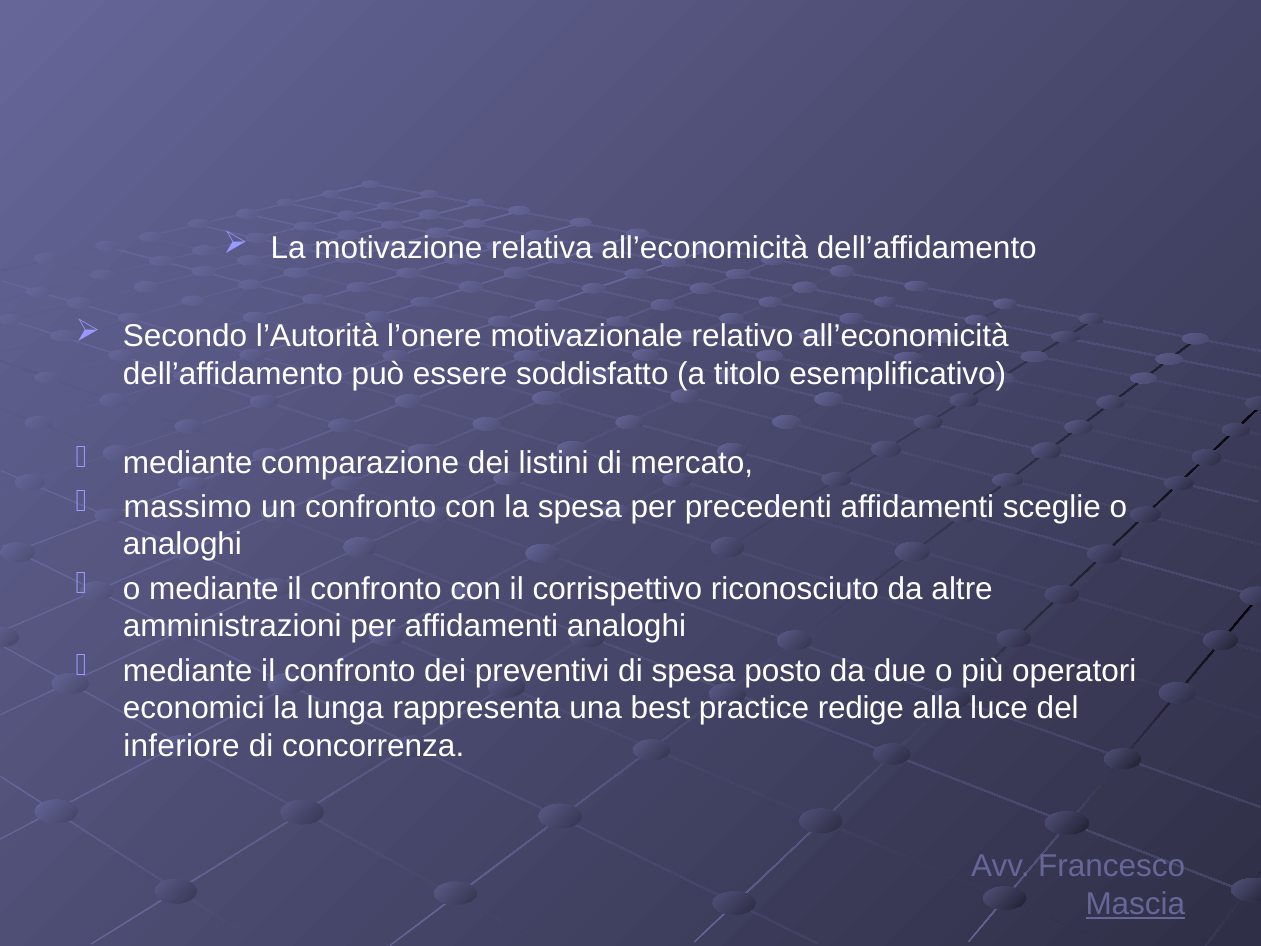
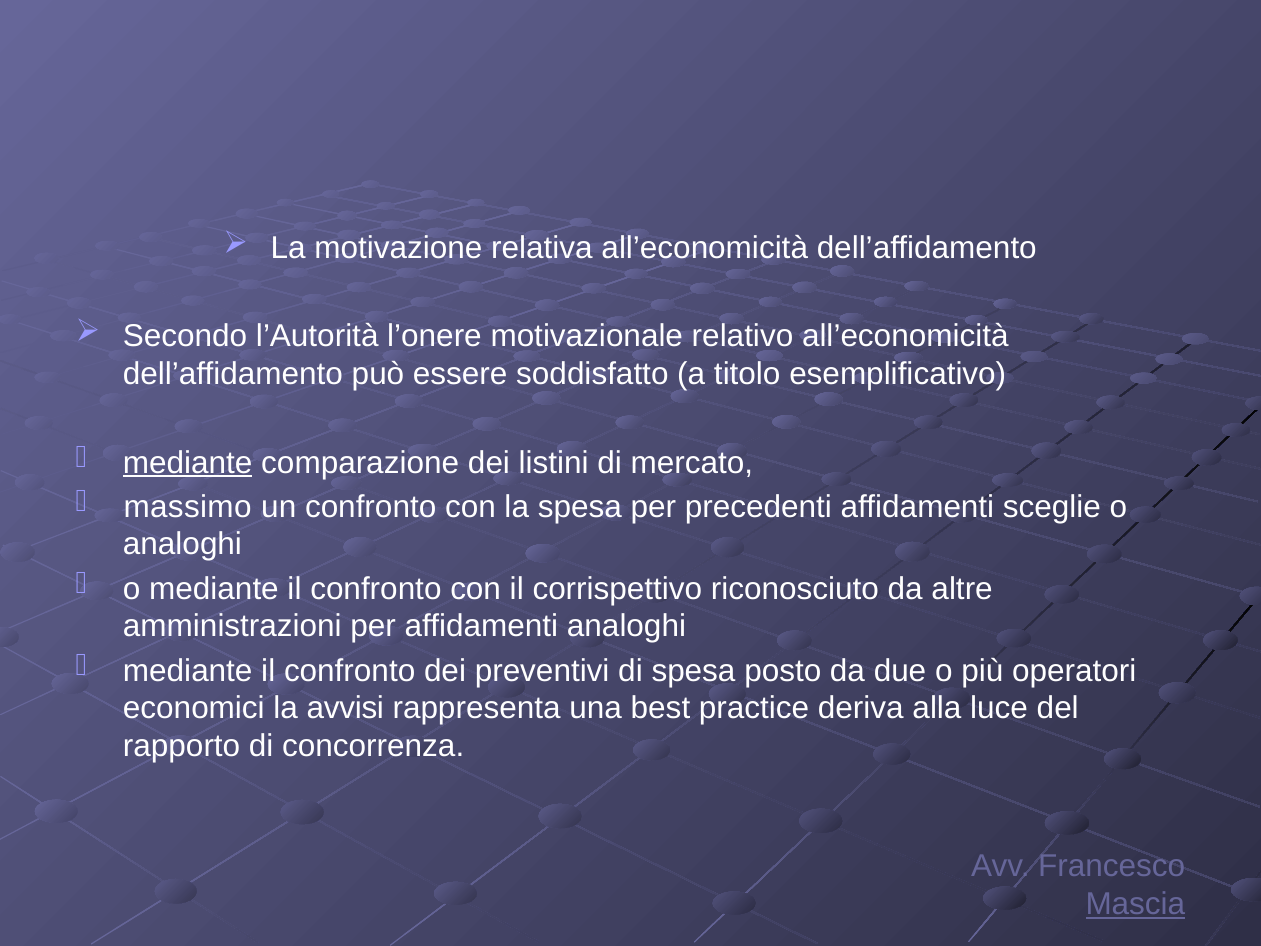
mediante underline: none -> present (188, 462)
lunga: lunga -> avvisi (345, 708)
redige: redige -> deriva (861, 708)
inferiore: inferiore -> rapporto (182, 746)
